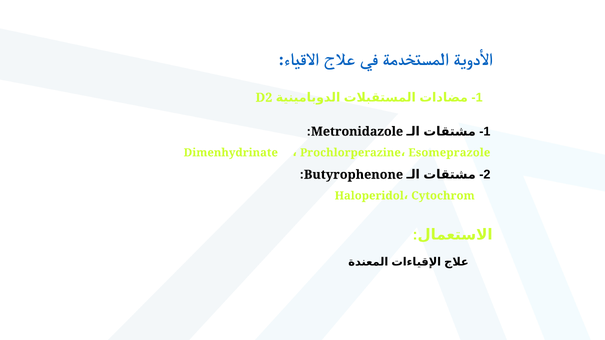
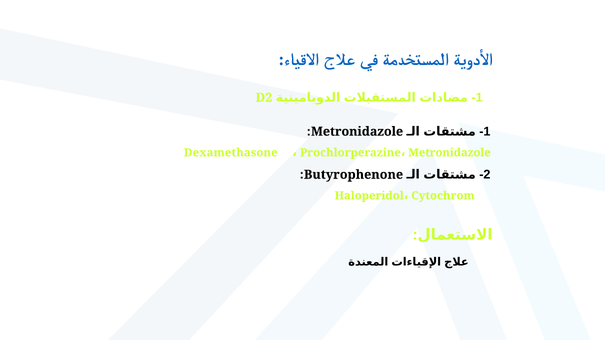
Dimenhydrinate: Dimenhydrinate -> Dexamethasone (231, 153)
Esomeprazole: Esomeprazole -> Metronidazole (449, 153)
